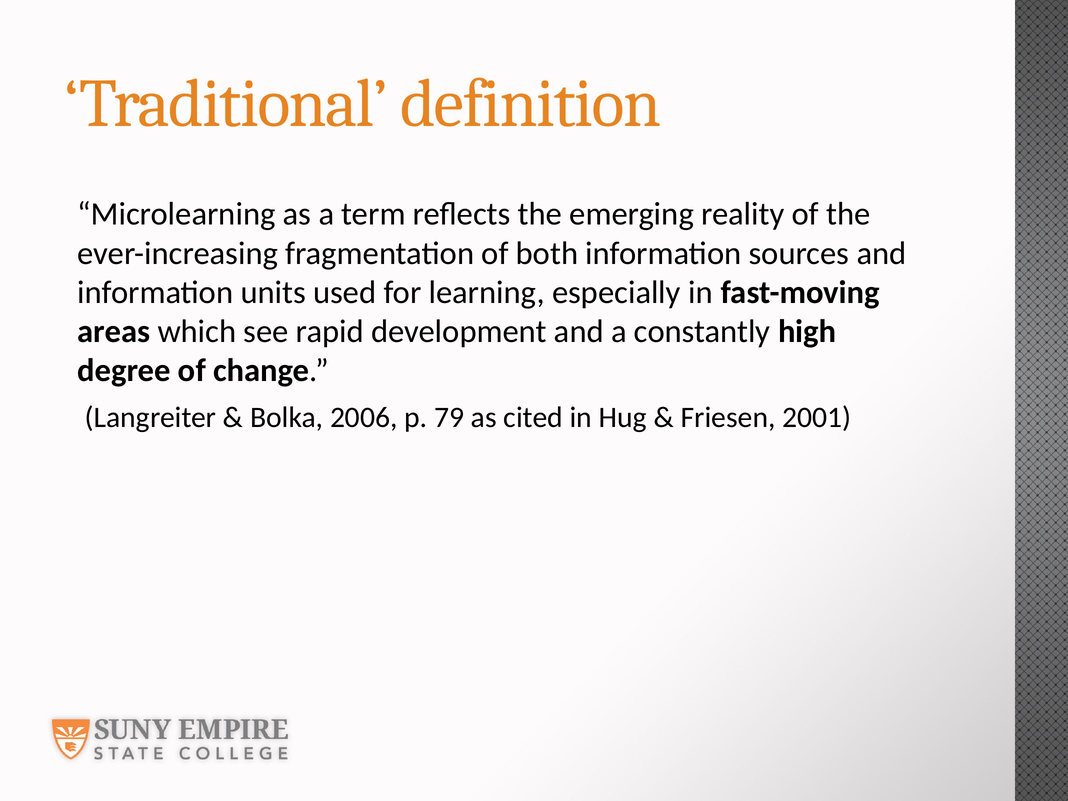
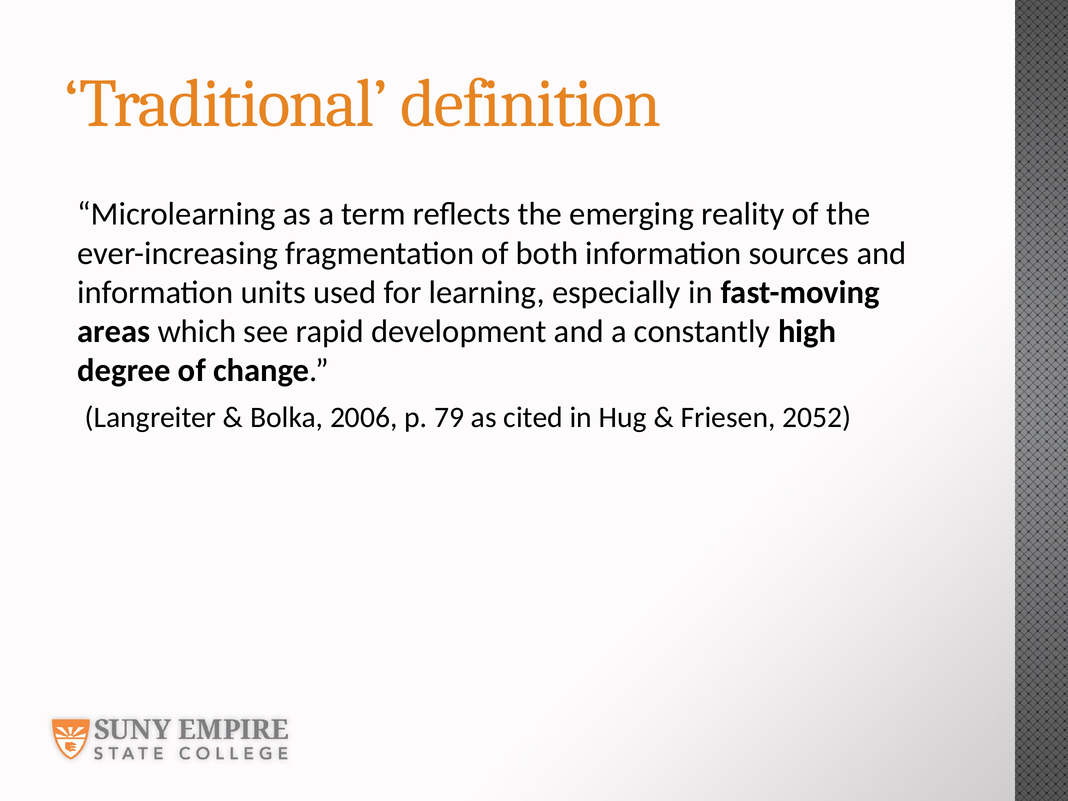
2001: 2001 -> 2052 (817, 417)
